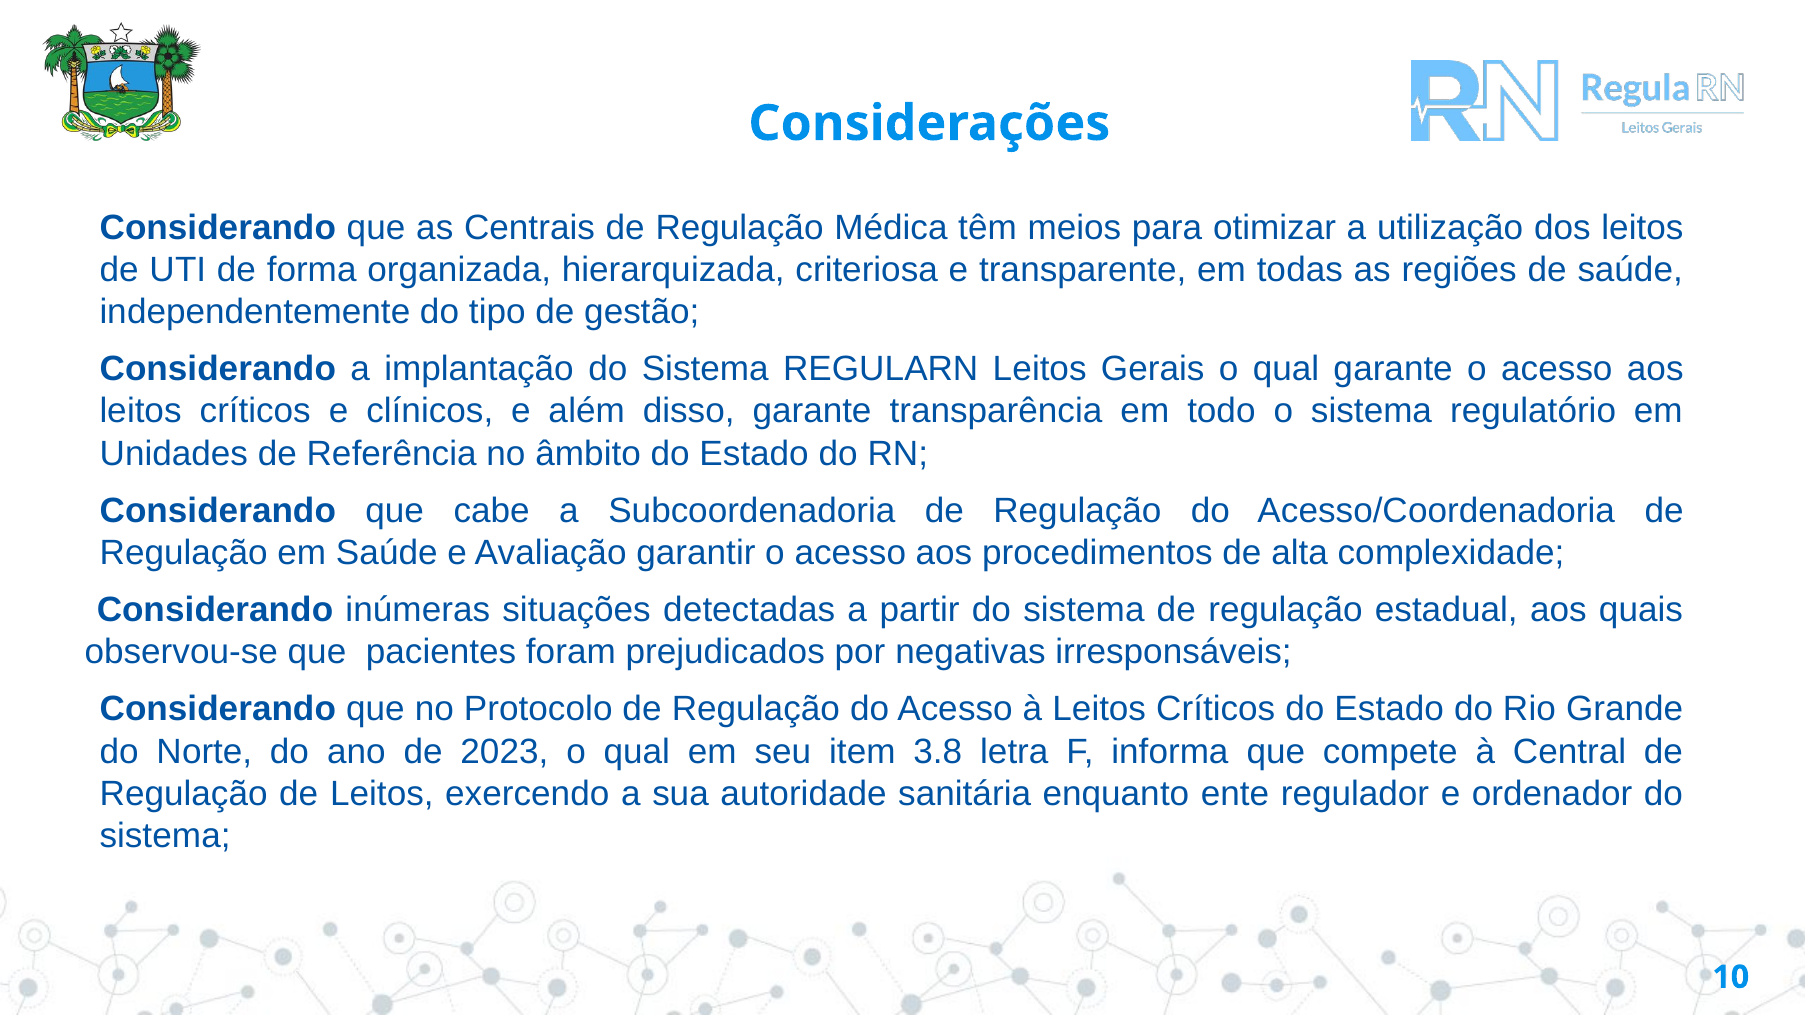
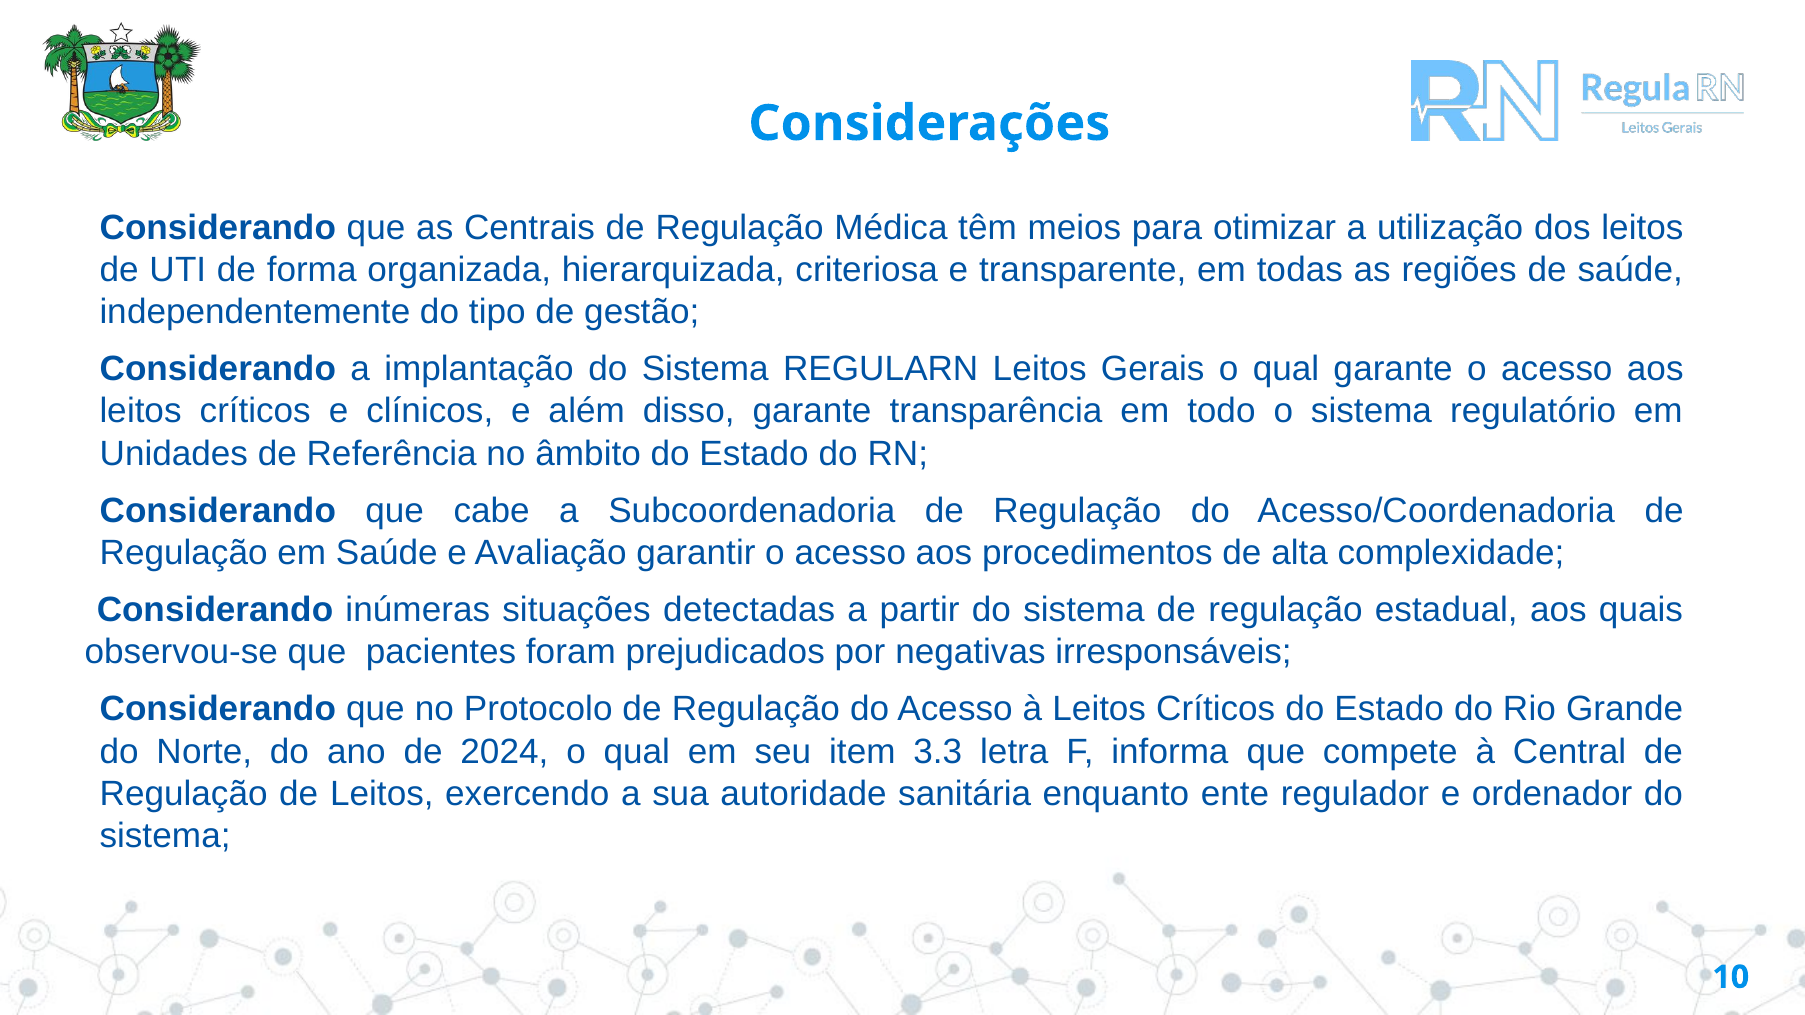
2023: 2023 -> 2024 (504, 752)
3.8: 3.8 -> 3.3 (938, 752)
